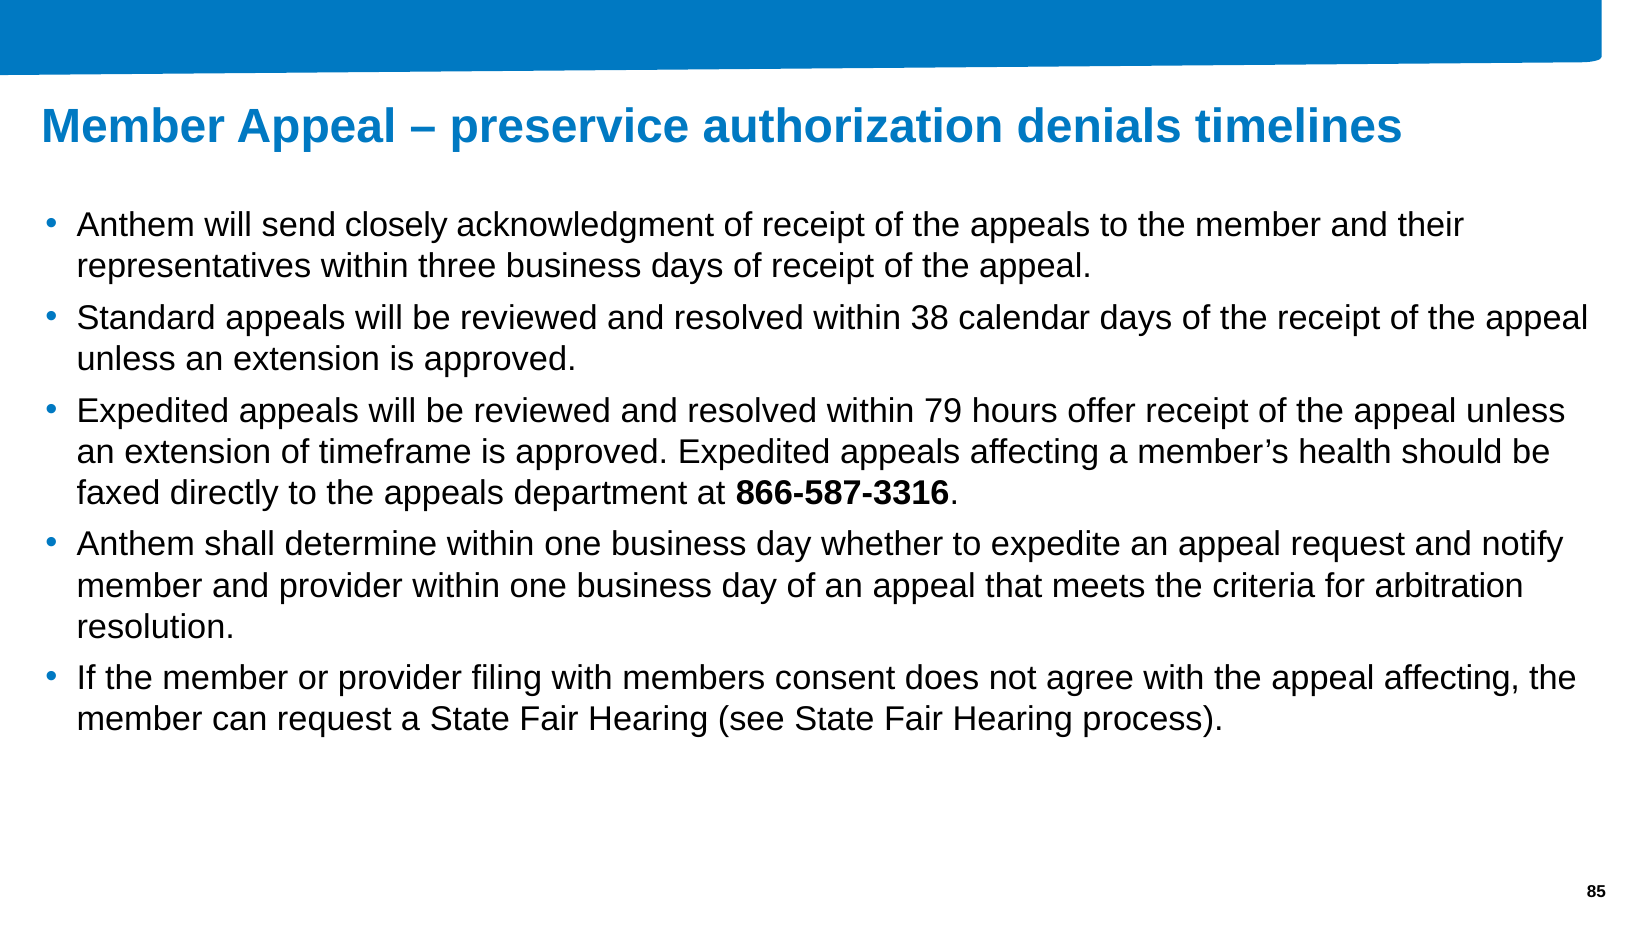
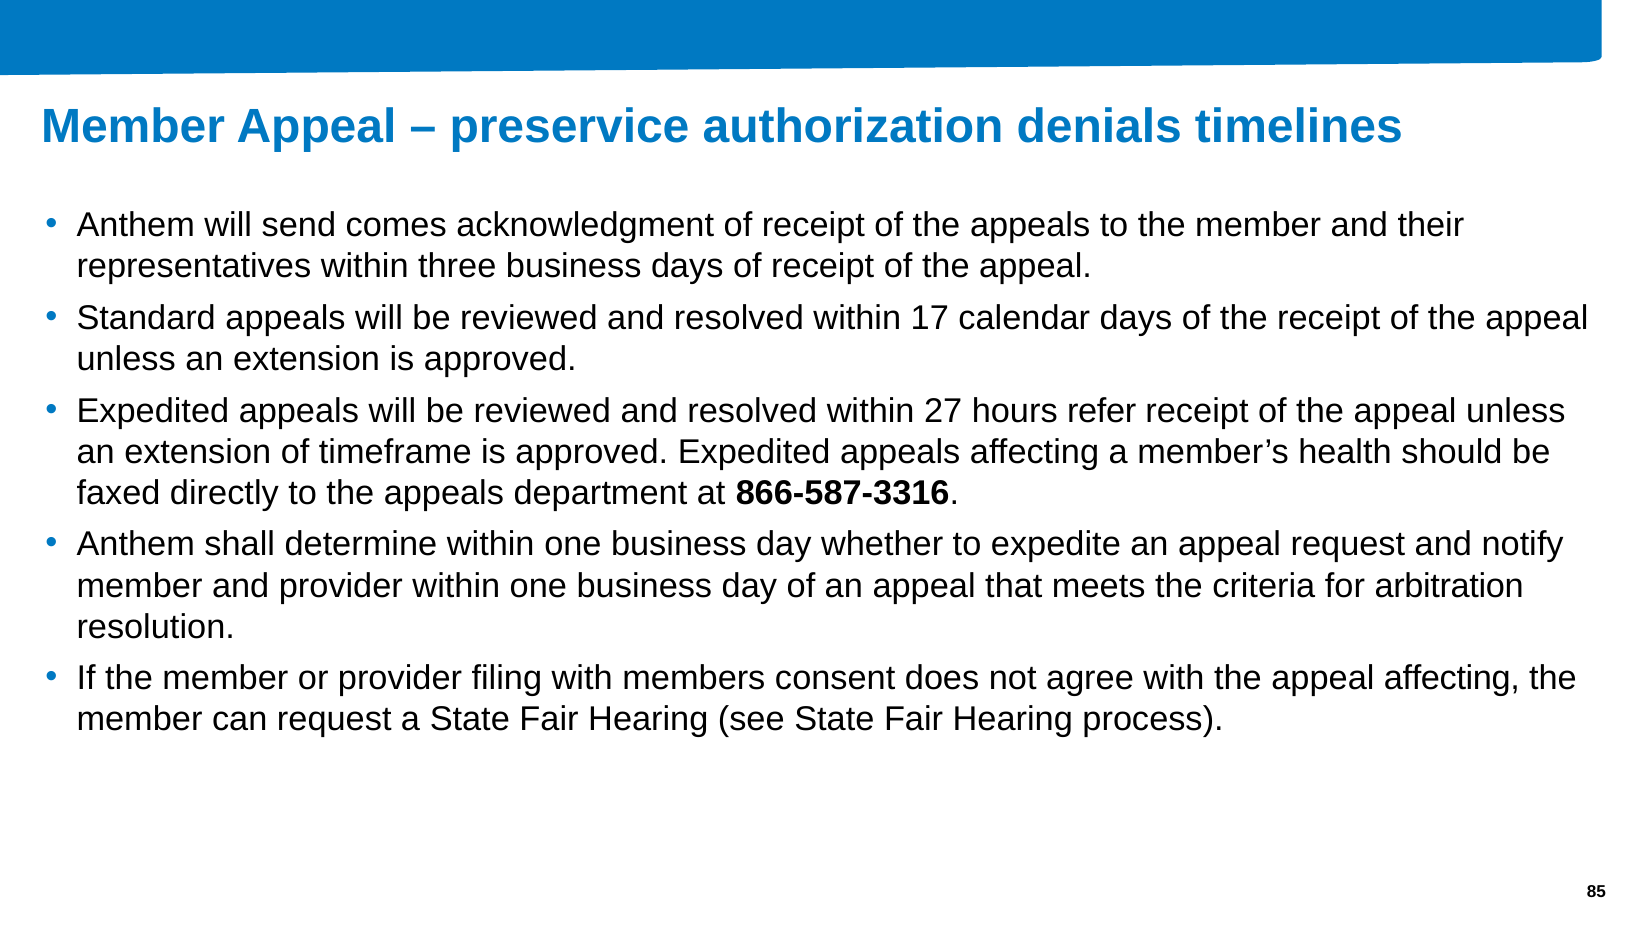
closely: closely -> comes (396, 226)
38: 38 -> 17 (930, 318)
79: 79 -> 27 (943, 411)
offer: offer -> refer (1102, 411)
